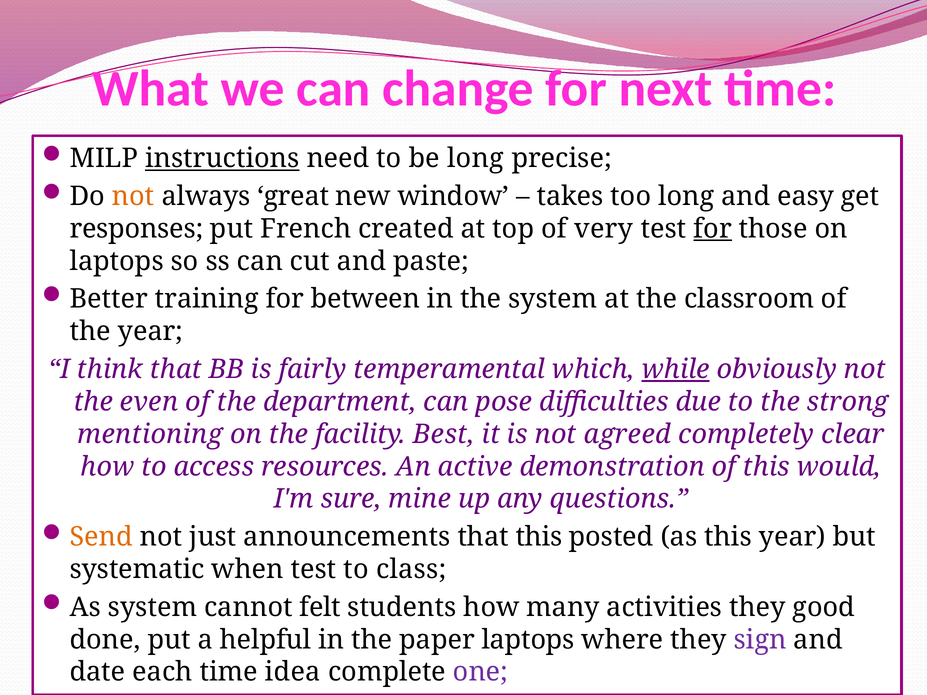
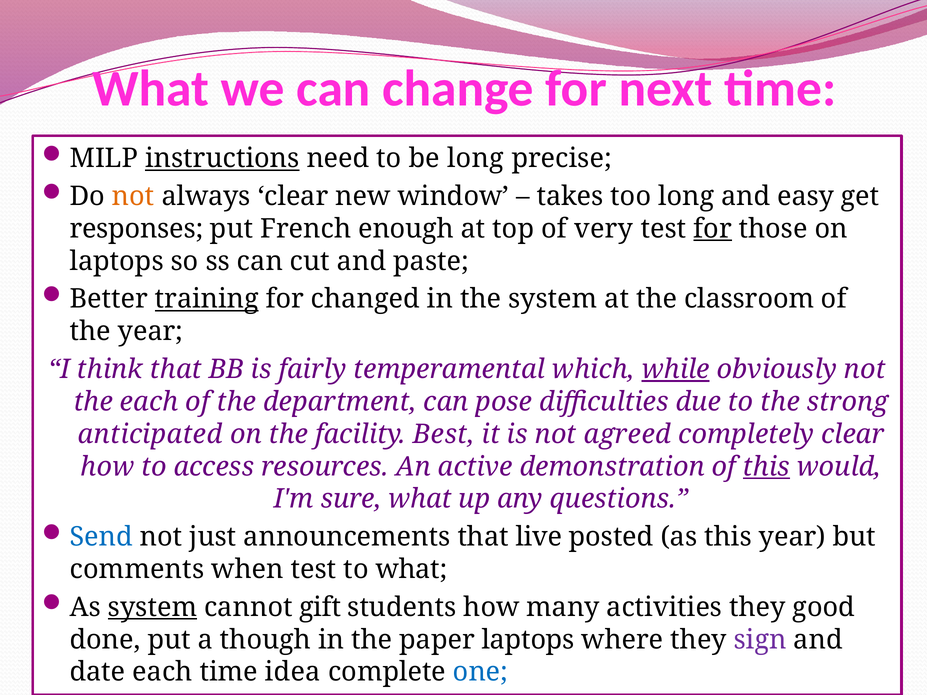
always great: great -> clear (293, 196)
created: created -> enough (406, 229)
training underline: none -> present (207, 299)
between: between -> changed (365, 299)
the even: even -> each (149, 402)
mentioning: mentioning -> anticipated (150, 434)
this underline: none -> present (766, 467)
sure mine: mine -> what (420, 499)
Send colour: orange -> blue (101, 537)
that this: this -> live (539, 537)
systematic: systematic -> comments (137, 570)
to class: class -> what (411, 570)
system underline: none -> present (153, 607)
felt: felt -> gift (320, 607)
helpful: helpful -> though (266, 640)
one colour: purple -> blue (481, 672)
